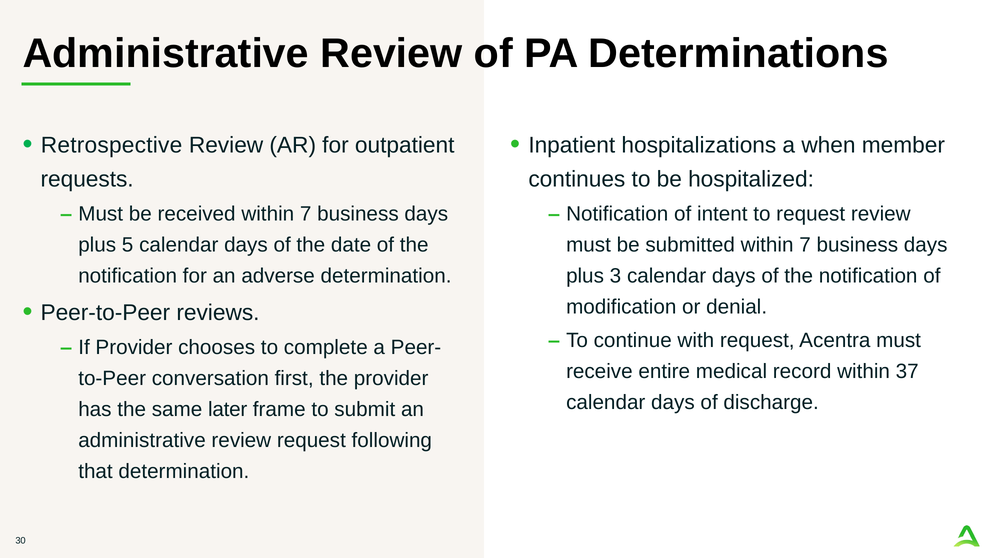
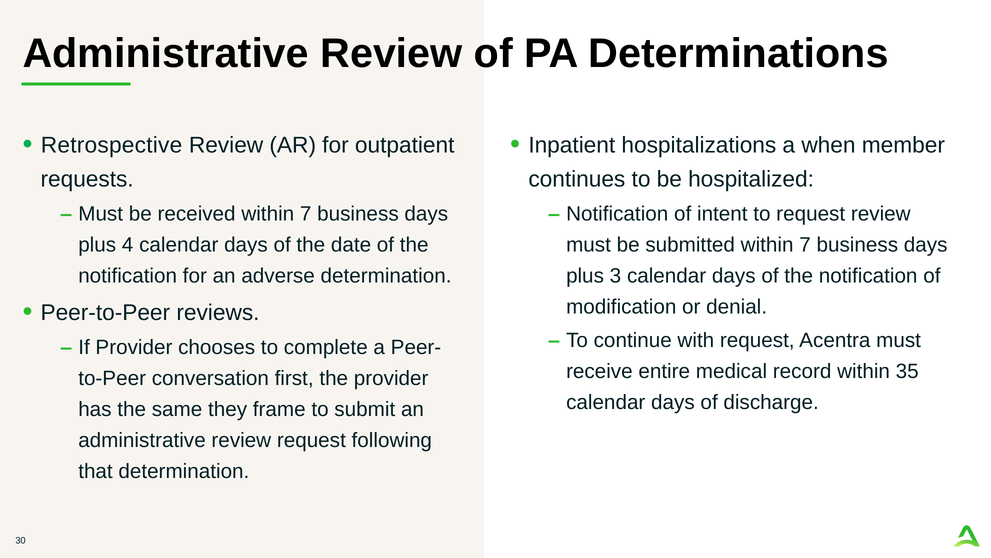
5: 5 -> 4 (128, 245)
37: 37 -> 35 (907, 371)
later: later -> they (228, 409)
